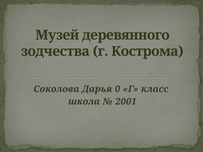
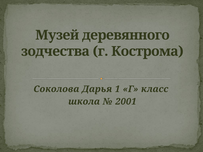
0: 0 -> 1 (117, 89)
